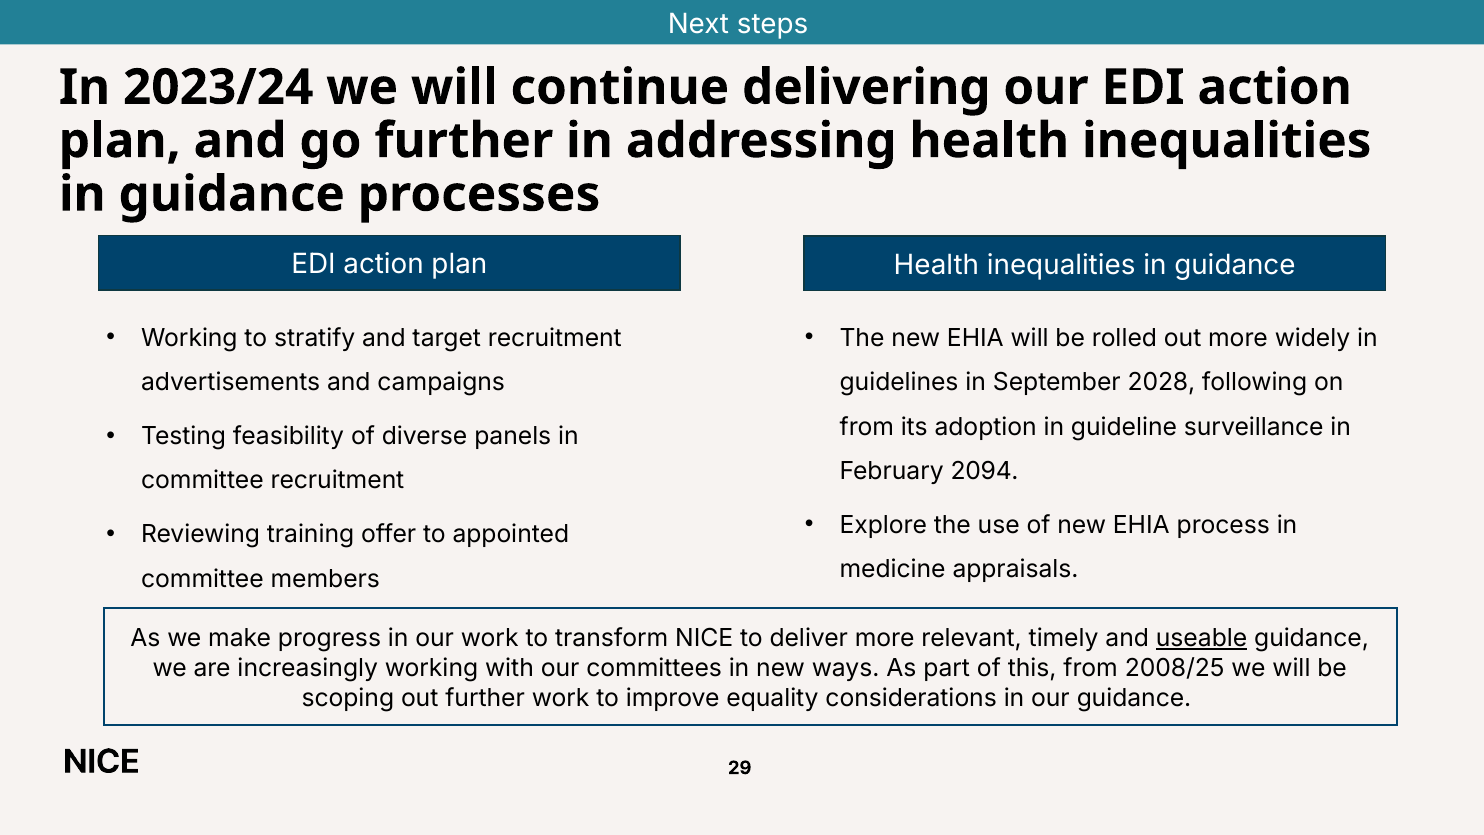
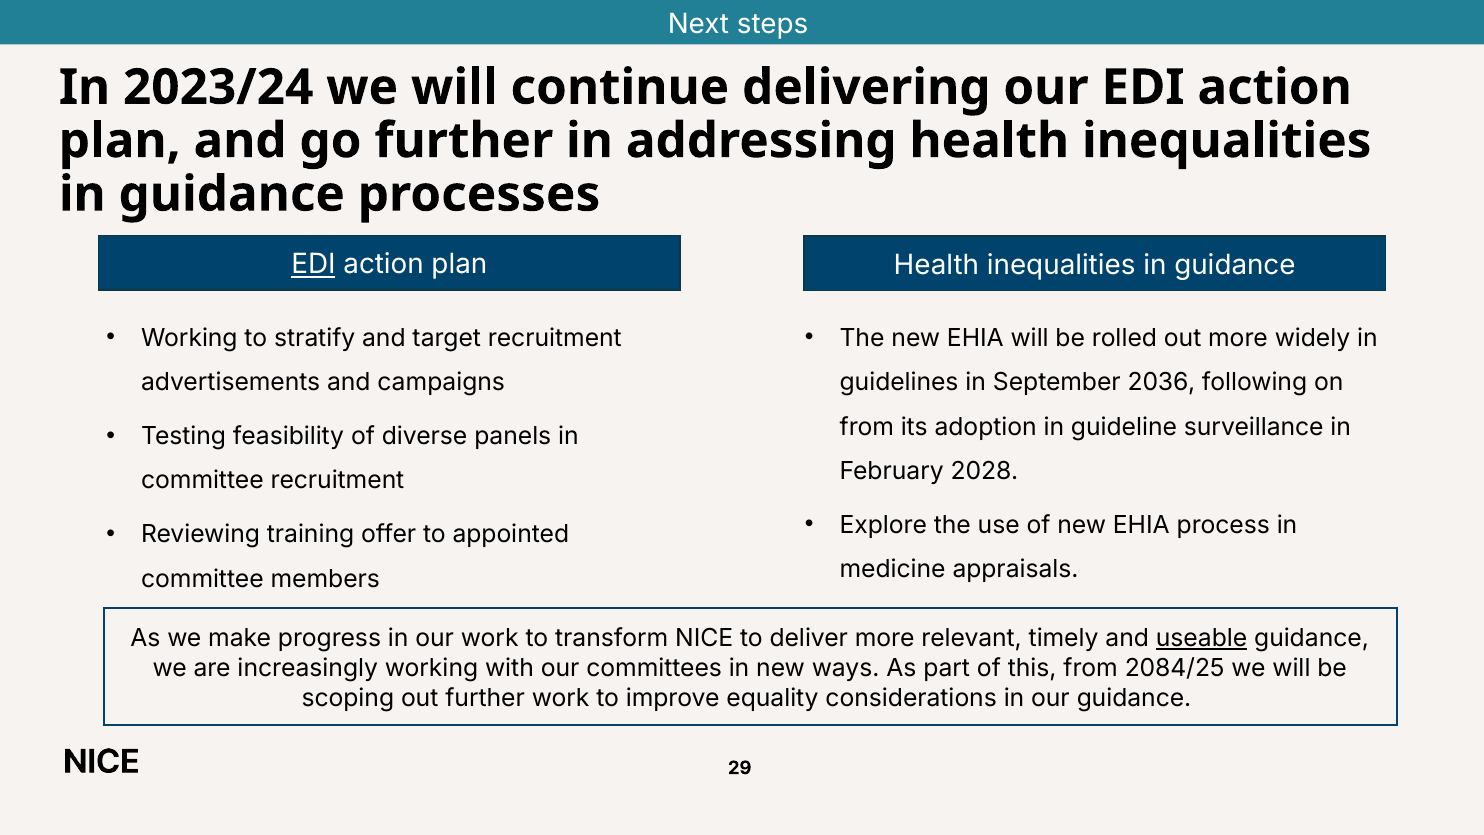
EDI underline: none -> present (313, 265)
2028: 2028 -> 2036 (1161, 382)
2094: 2094 -> 2028 (984, 471)
2008/25: 2008/25 -> 2084/25 (1175, 668)
